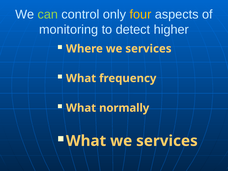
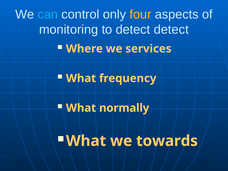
can colour: light green -> light blue (48, 14)
detect higher: higher -> detect (171, 30)
What we services: services -> towards (167, 141)
